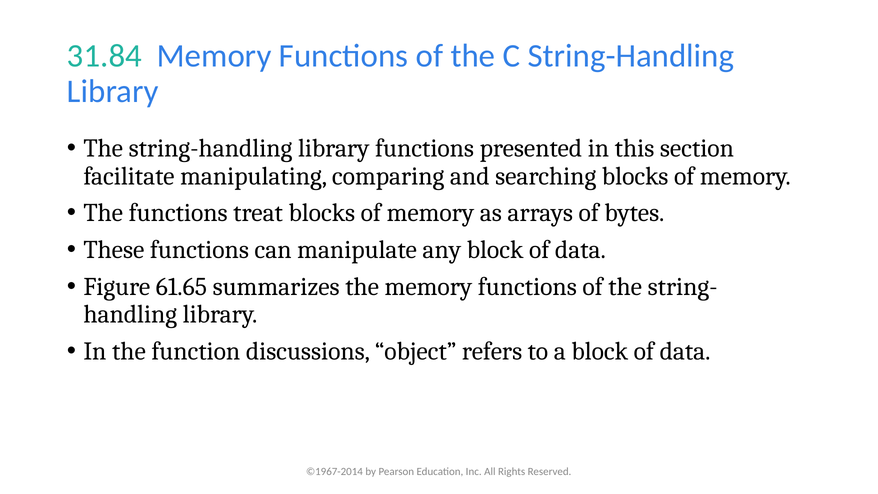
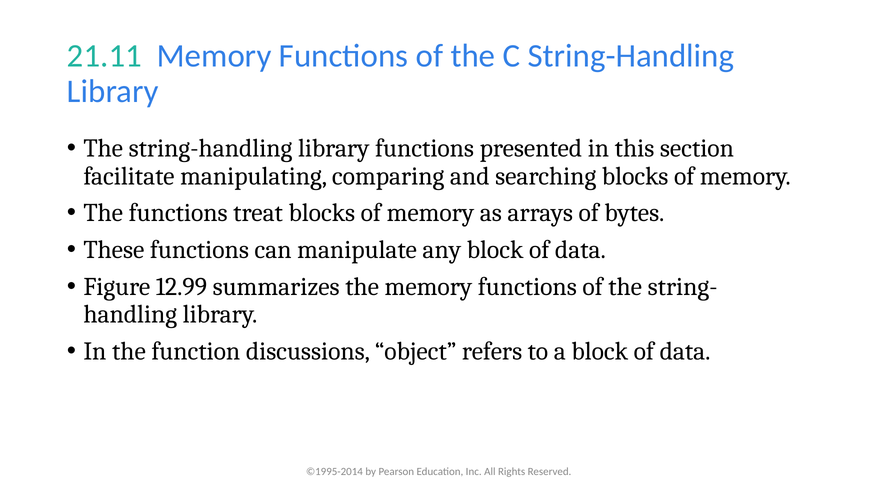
31.84: 31.84 -> 21.11 (104, 56)
61.65: 61.65 -> 12.99 (181, 287)
©1967-2014: ©1967-2014 -> ©1995-2014 (334, 472)
